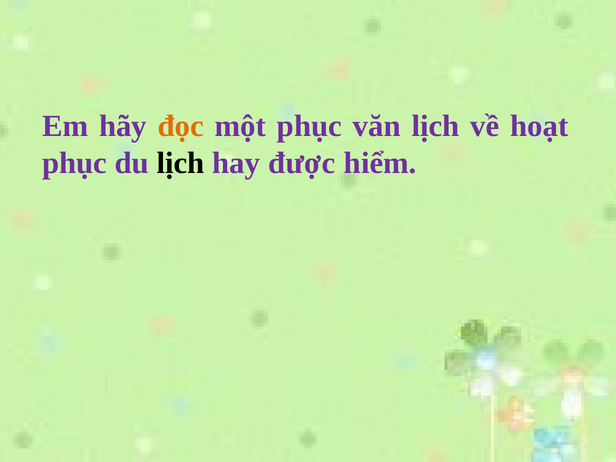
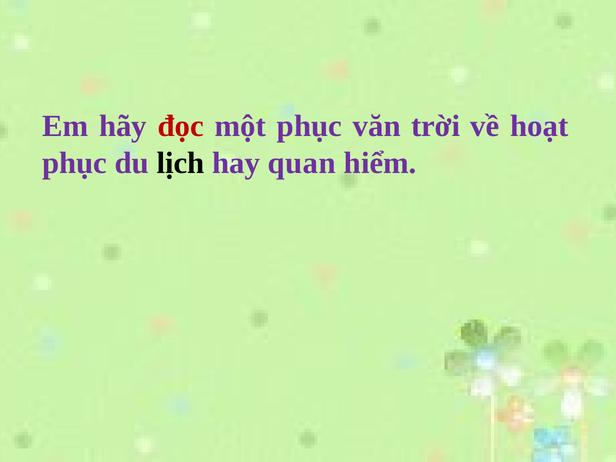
đọc colour: orange -> red (181, 126)
văn lịch: lịch -> trời (436, 126)
được: được -> quan (302, 163)
